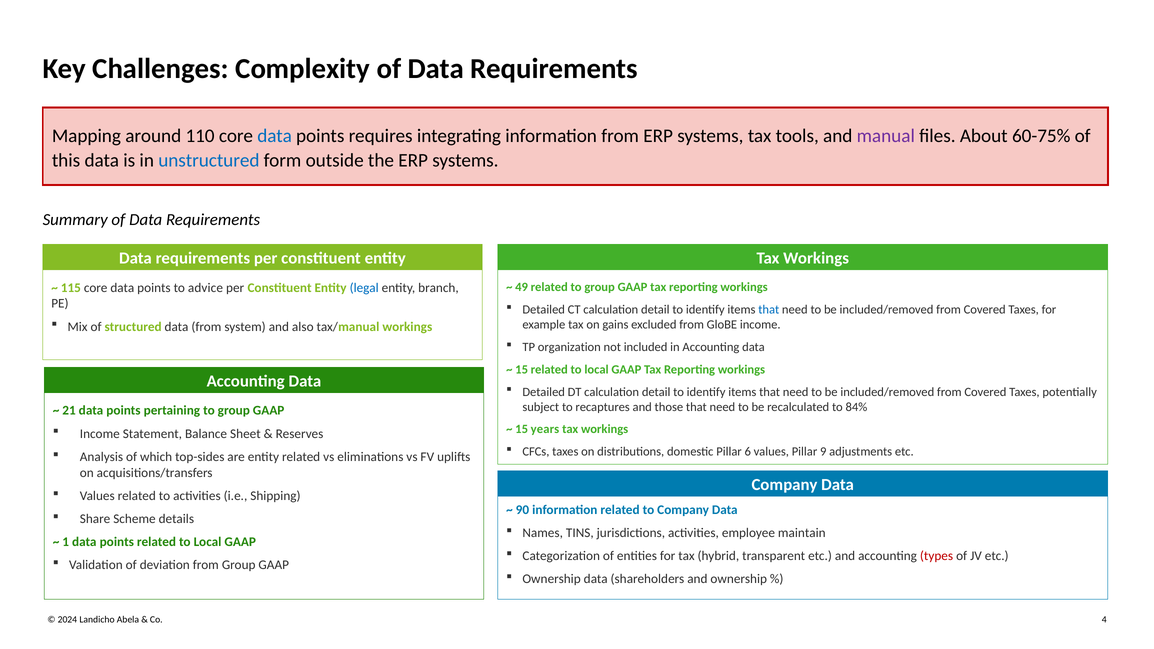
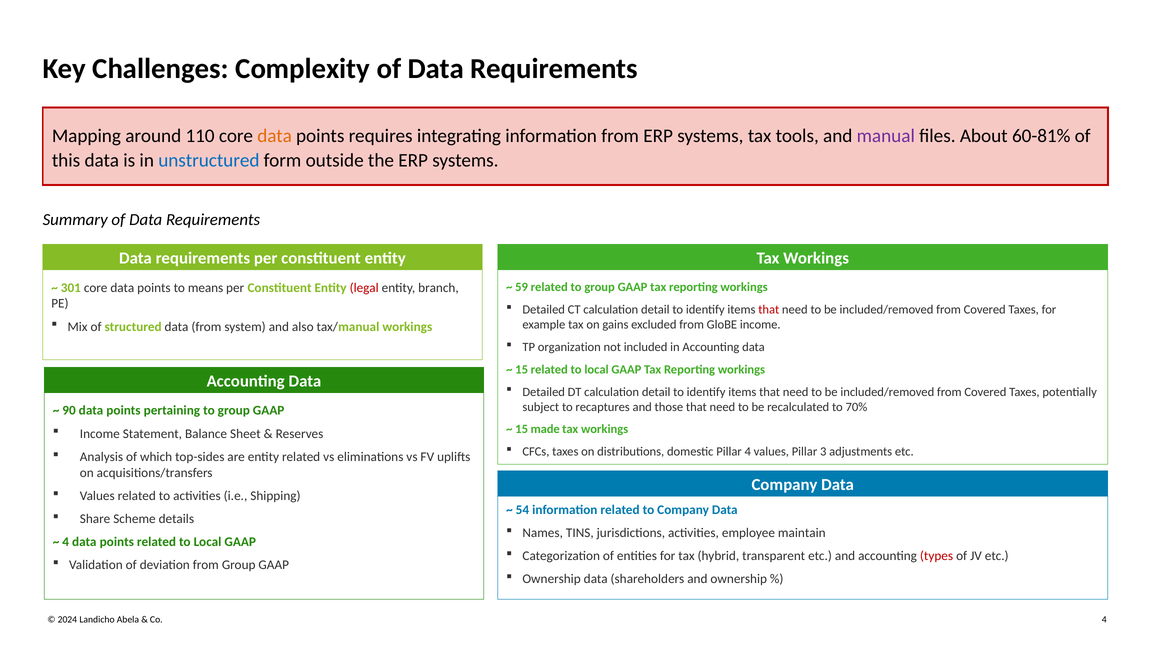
data colour: blue -> orange (275, 136)
60-75%: 60-75% -> 60-81% (1041, 136)
49: 49 -> 59 (522, 287)
115: 115 -> 301 (71, 288)
advice: advice -> means (206, 288)
legal colour: blue -> red (364, 288)
that colour: blue -> red (769, 310)
84%: 84% -> 70% (856, 407)
21: 21 -> 90 (69, 411)
years: years -> made (545, 429)
Pillar 6: 6 -> 4 (748, 452)
9: 9 -> 3 (823, 452)
90: 90 -> 54 (522, 510)
1: 1 -> 4 (66, 542)
